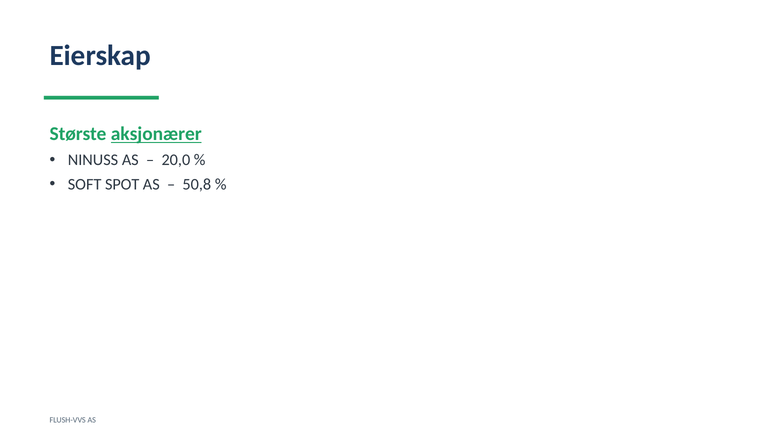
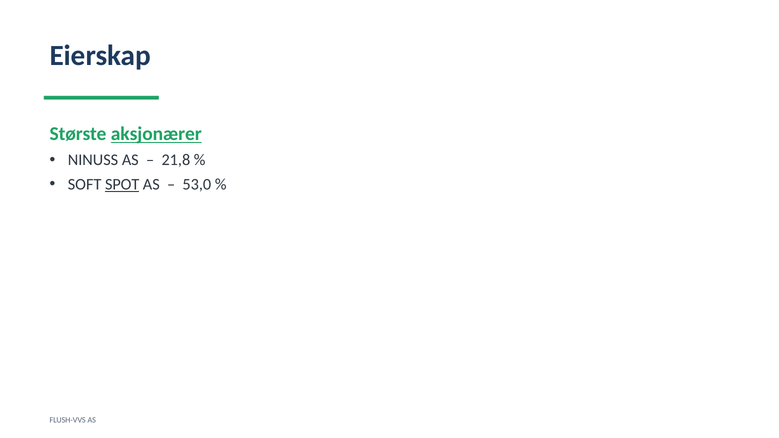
20,0: 20,0 -> 21,8 (176, 160)
SPOT underline: none -> present (122, 185)
50,8: 50,8 -> 53,0 (197, 185)
